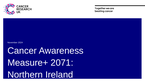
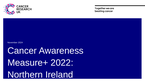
2071: 2071 -> 2022 (62, 62)
